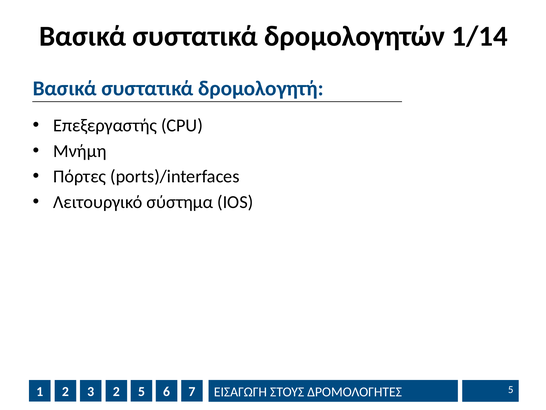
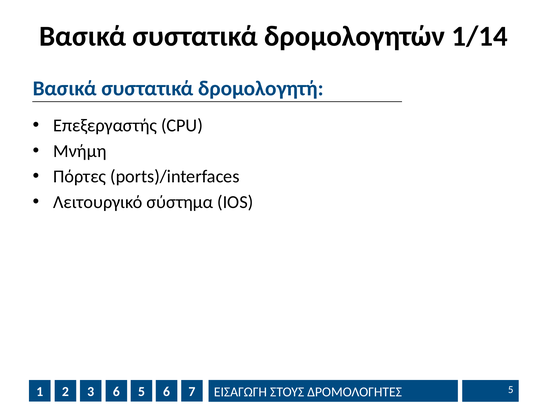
3 2: 2 -> 6 (116, 391)
